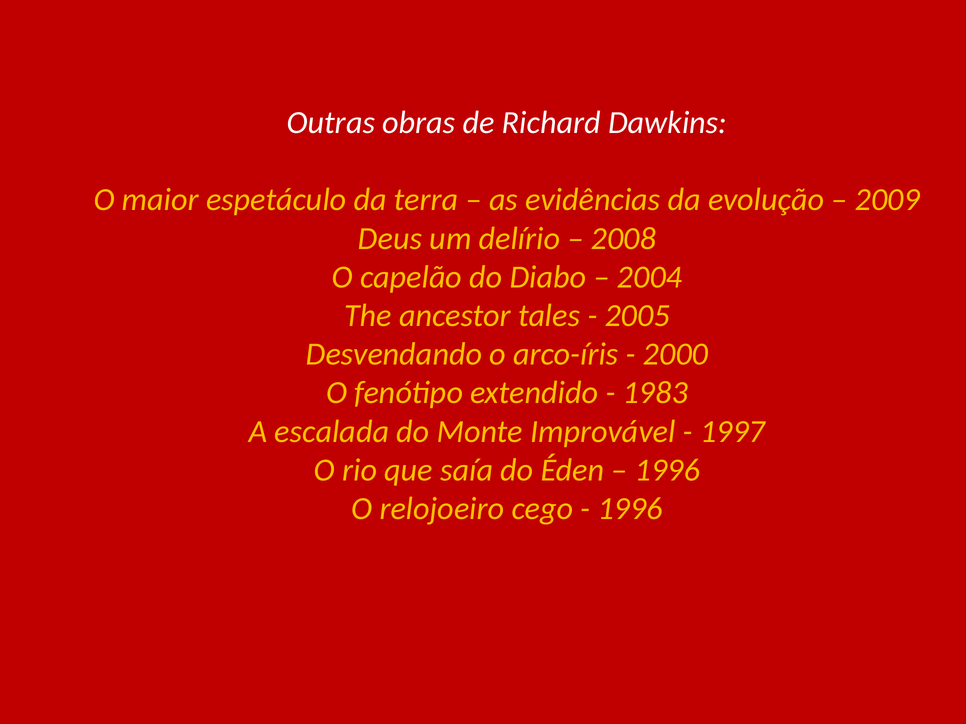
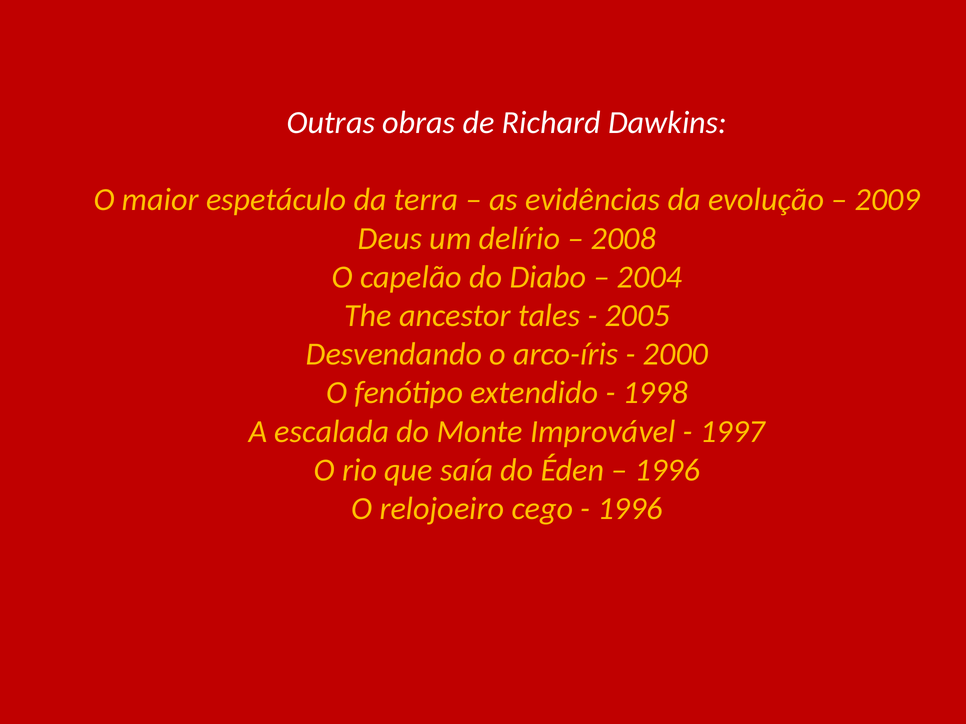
1983: 1983 -> 1998 (655, 393)
